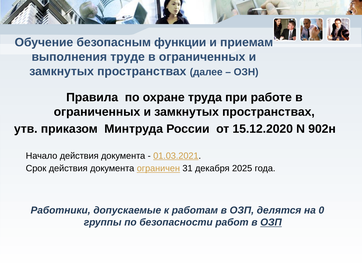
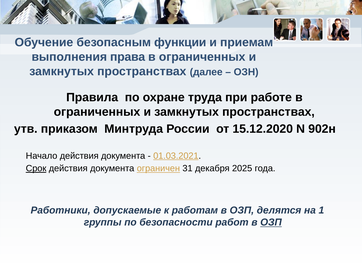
труде: труде -> права (128, 57)
Срок underline: none -> present (36, 168)
0: 0 -> 1 (321, 210)
